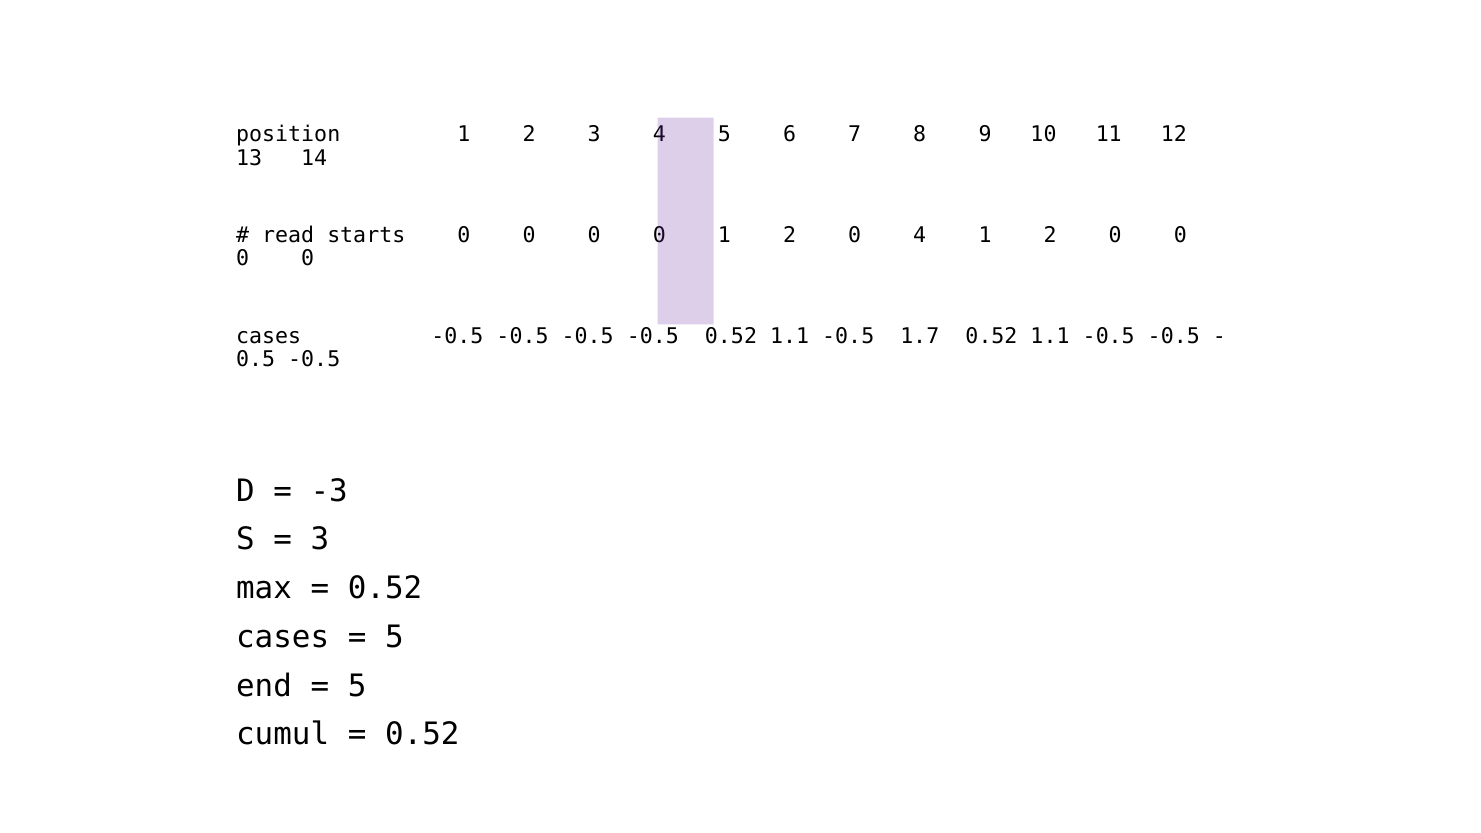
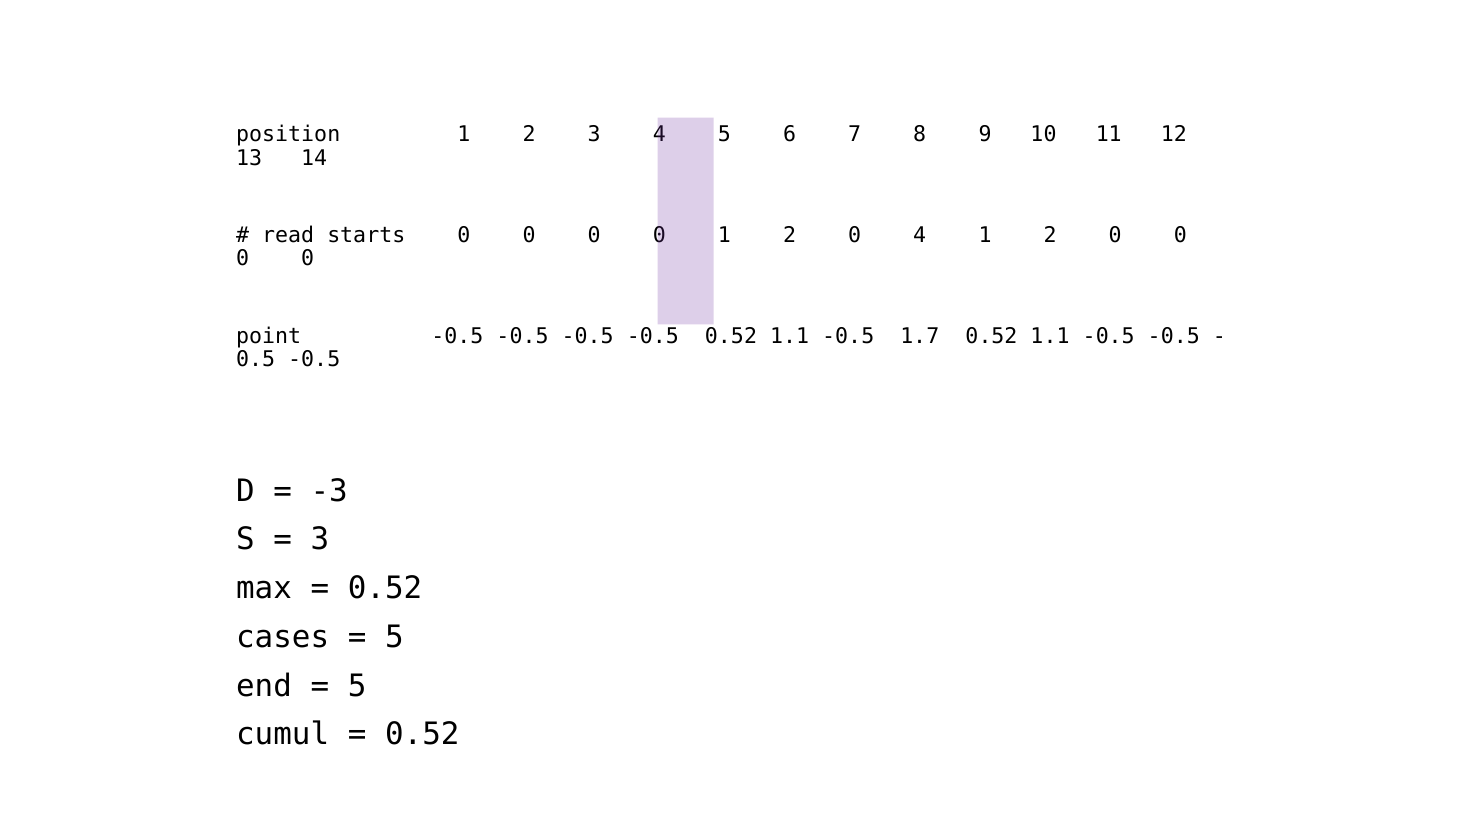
cases: cases -> point (269, 336)
